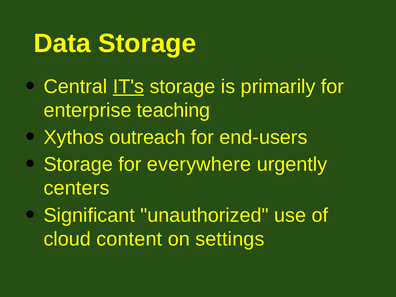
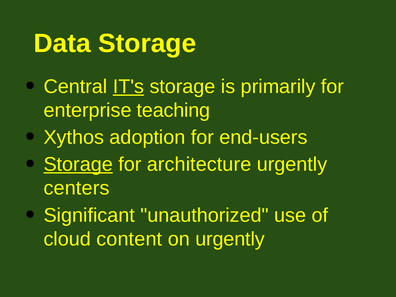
outreach: outreach -> adoption (147, 137)
Storage underline: none -> present (78, 164)
everywhere: everywhere -> architecture (199, 164)
on settings: settings -> urgently (230, 239)
